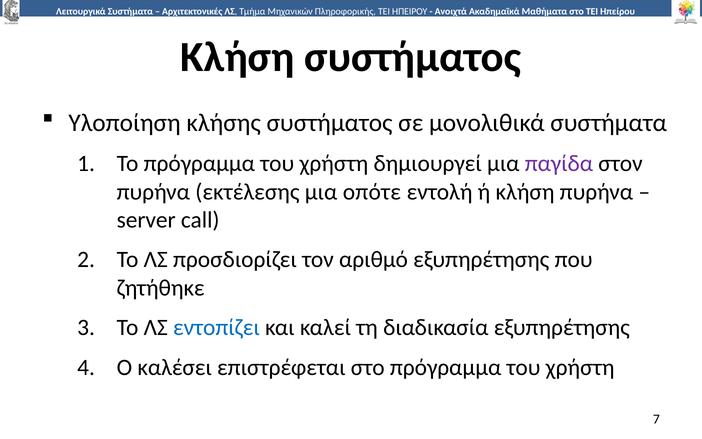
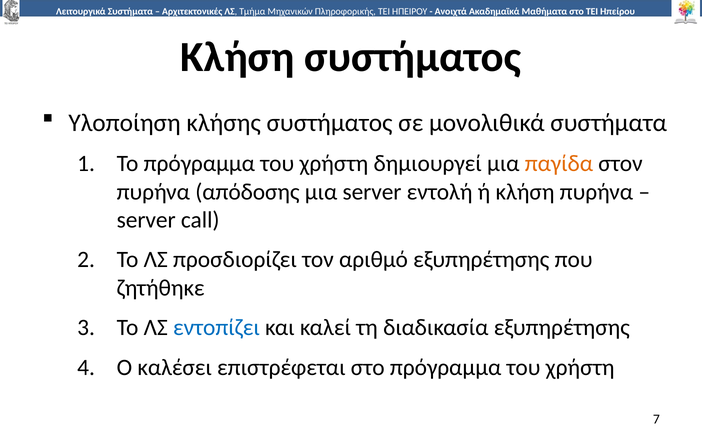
παγίδα colour: purple -> orange (559, 164)
εκτέλεσης: εκτέλεσης -> απόδοσης (247, 192)
μια οπότε: οπότε -> server (372, 192)
